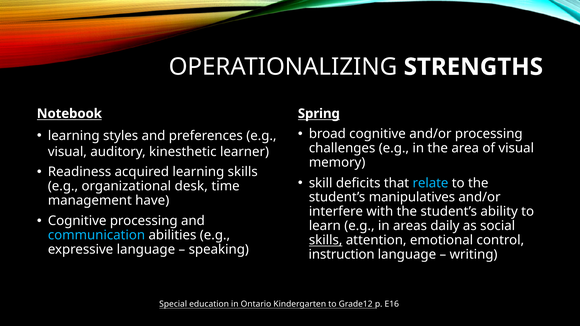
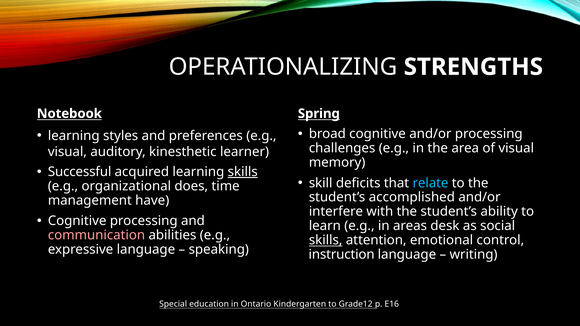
Readiness: Readiness -> Successful (80, 172)
skills underline: none -> present (243, 172)
desk: desk -> does (191, 186)
manipulatives: manipulatives -> accomplished (412, 197)
daily: daily -> desk (445, 226)
communication colour: light blue -> pink (96, 235)
